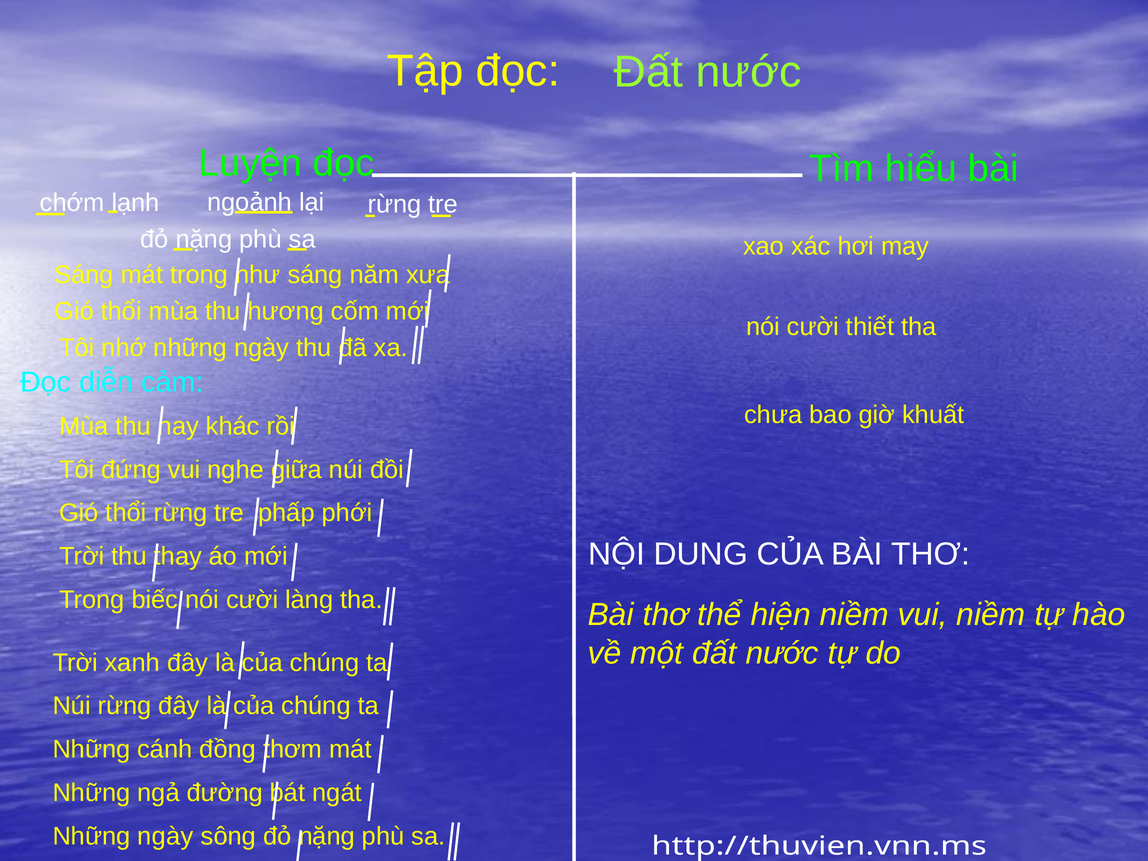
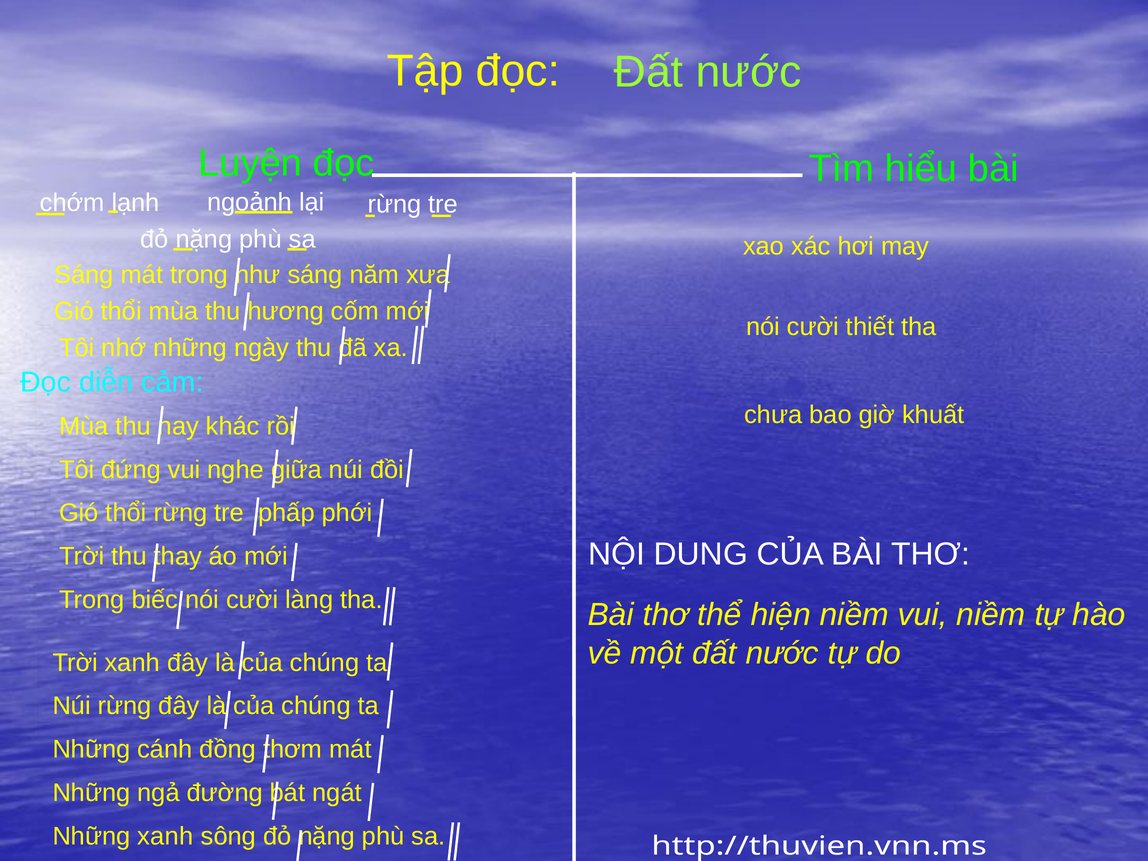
ngày: ngày -> xanh (165, 836)
